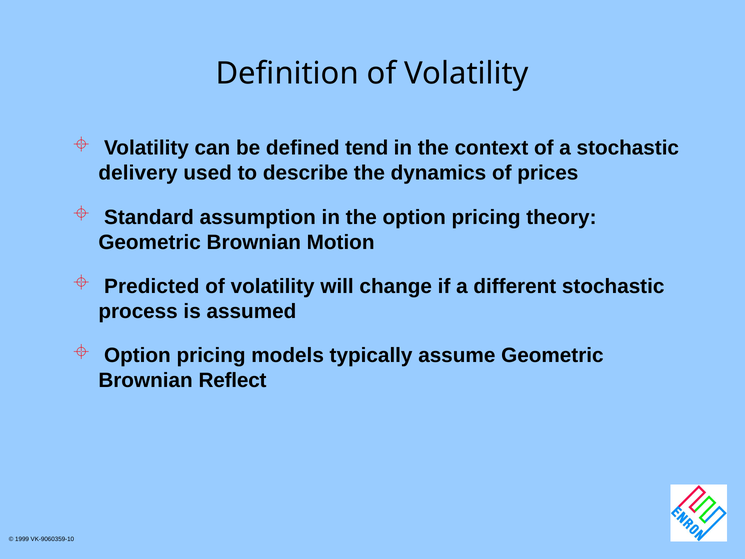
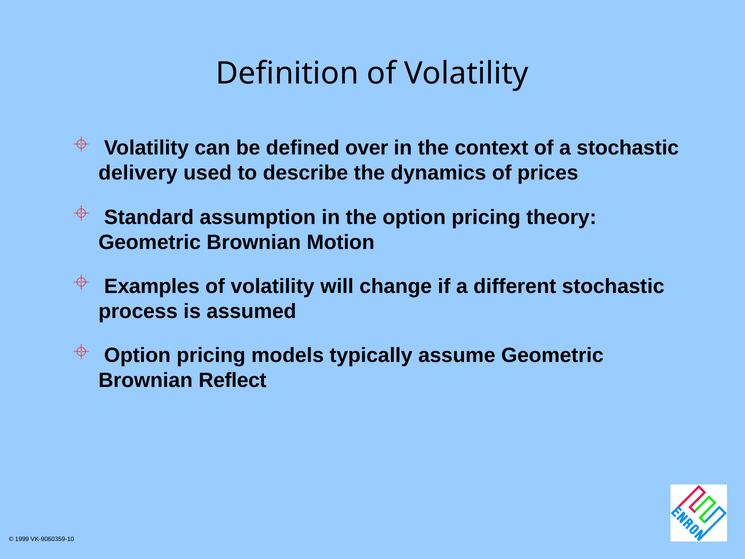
tend: tend -> over (367, 148)
Predicted: Predicted -> Examples (152, 286)
